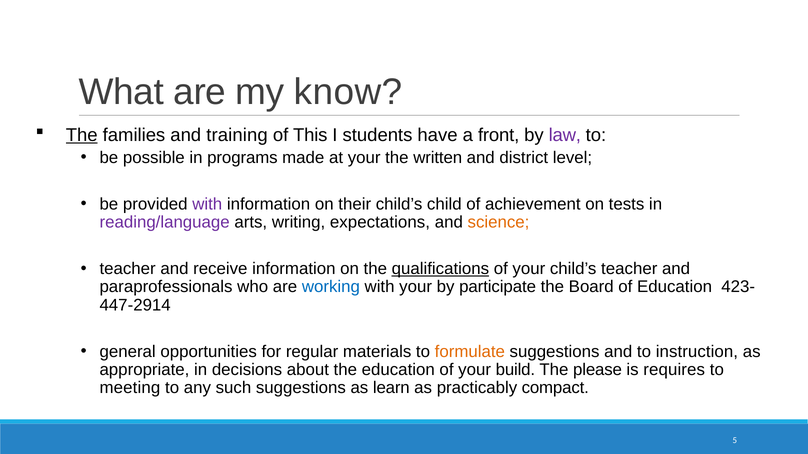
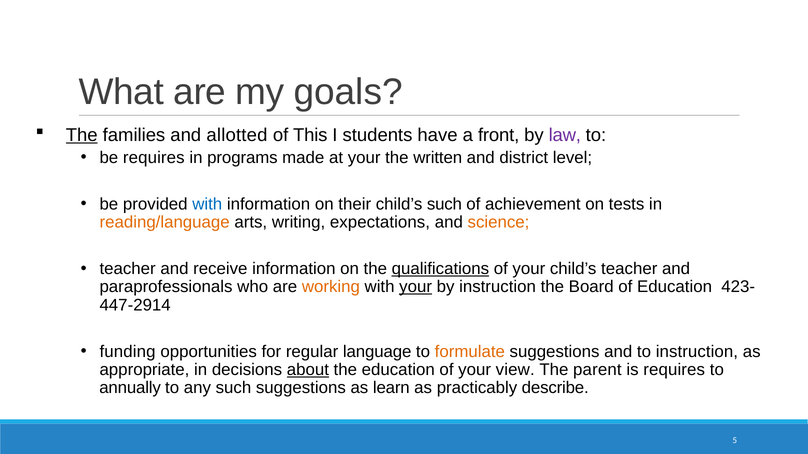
know: know -> goals (348, 92)
training: training -> allotted (237, 135)
be possible: possible -> requires (154, 158)
with colour: purple -> blue (207, 204)
child’s child: child -> such (444, 204)
reading/language colour: purple -> orange (165, 222)
working colour: blue -> orange (331, 287)
your underline: none -> present (416, 287)
by participate: participate -> instruction (498, 287)
general: general -> funding (128, 352)
materials: materials -> language (377, 352)
about underline: none -> present (308, 370)
build: build -> view (515, 370)
please: please -> parent (597, 370)
meeting: meeting -> annually (130, 388)
compact: compact -> describe (555, 388)
